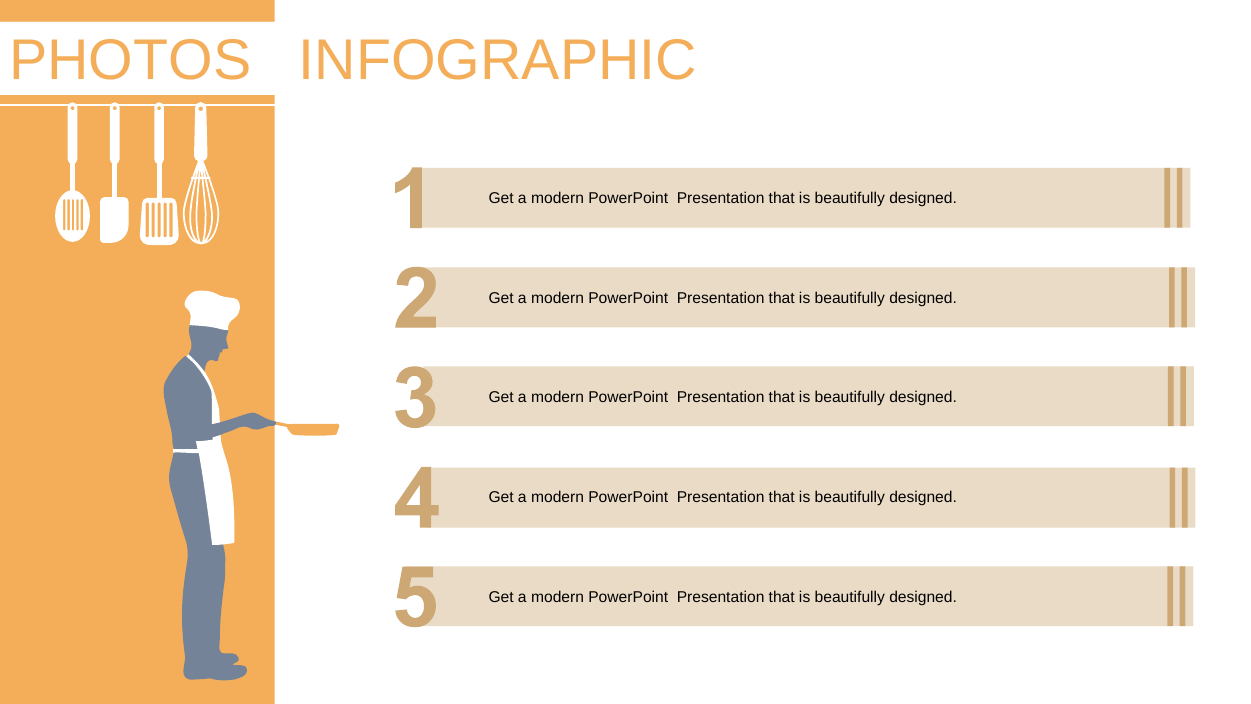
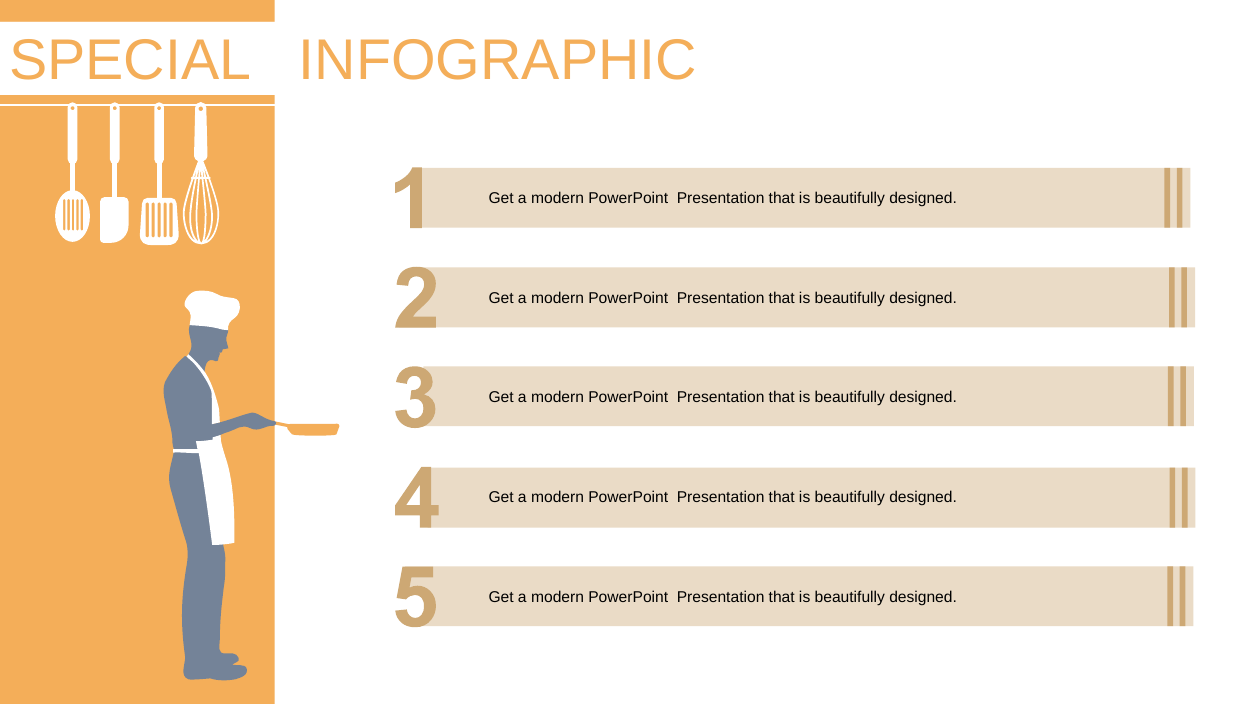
PHOTOS: PHOTOS -> SPECIAL (130, 60)
